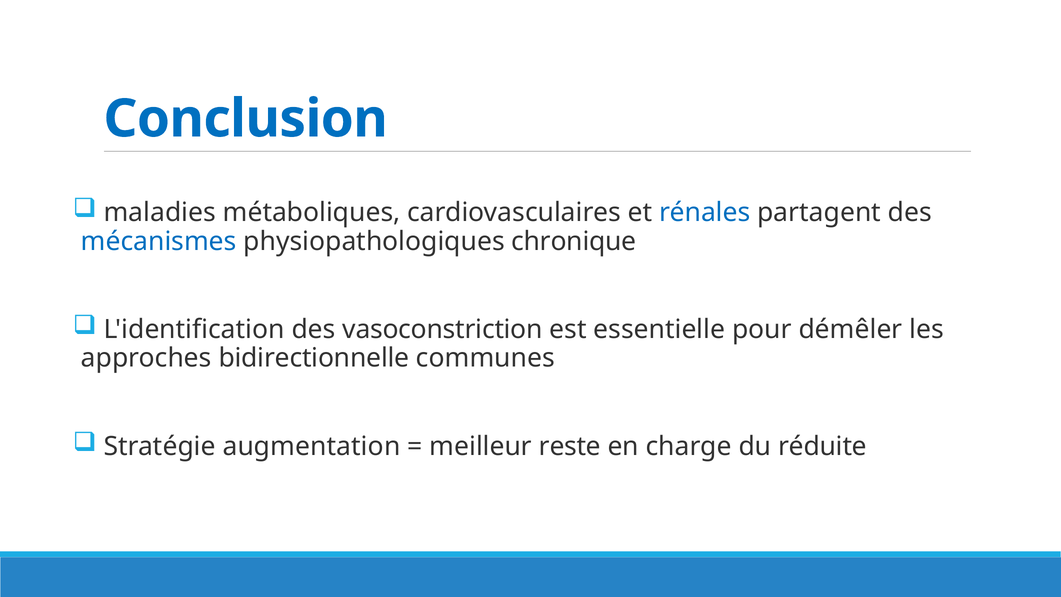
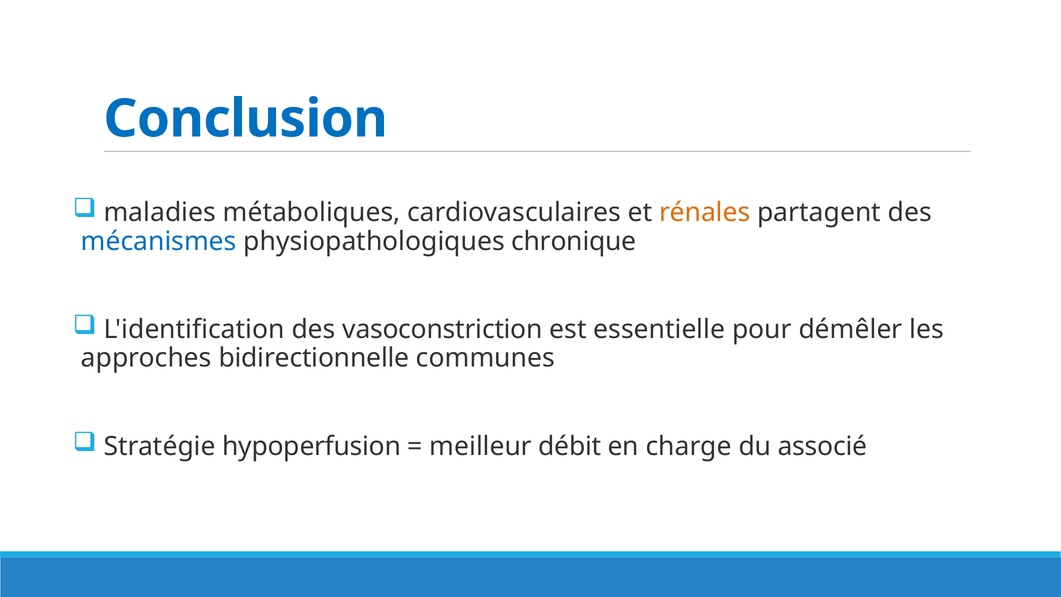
rénales colour: blue -> orange (705, 213)
augmentation: augmentation -> hypoperfusion (312, 446)
reste: reste -> débit (570, 446)
réduite: réduite -> associé (823, 446)
